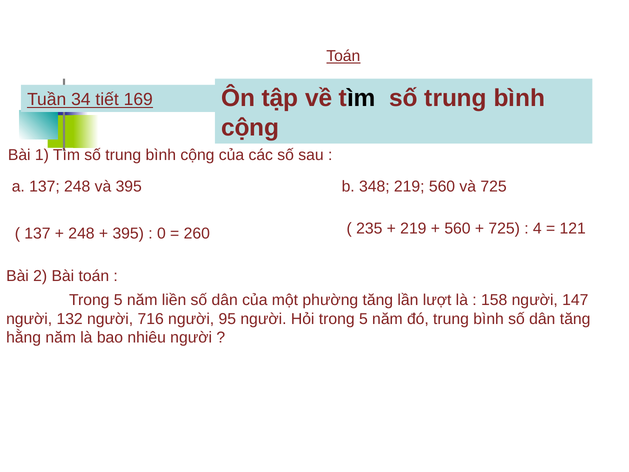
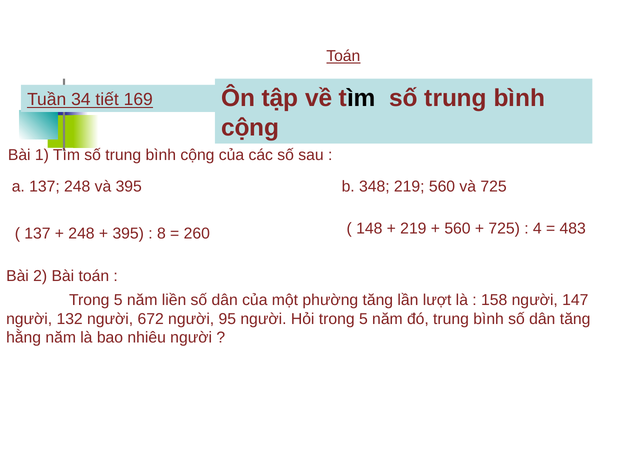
0: 0 -> 8 (161, 233)
235: 235 -> 148 (369, 229)
121: 121 -> 483 (573, 229)
716: 716 -> 672 (151, 319)
